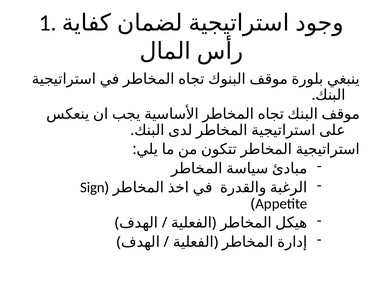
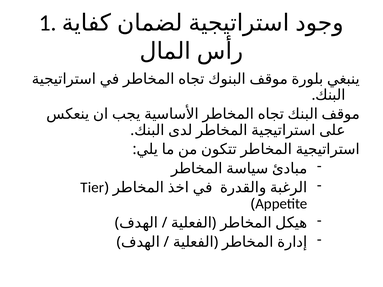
Sign: Sign -> Tier (92, 188)
